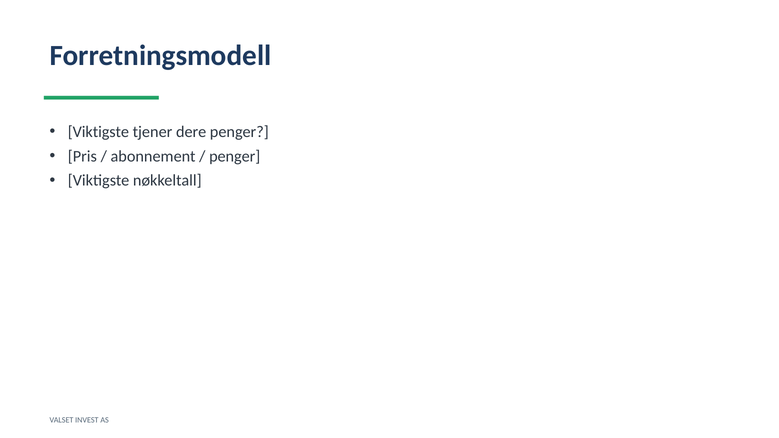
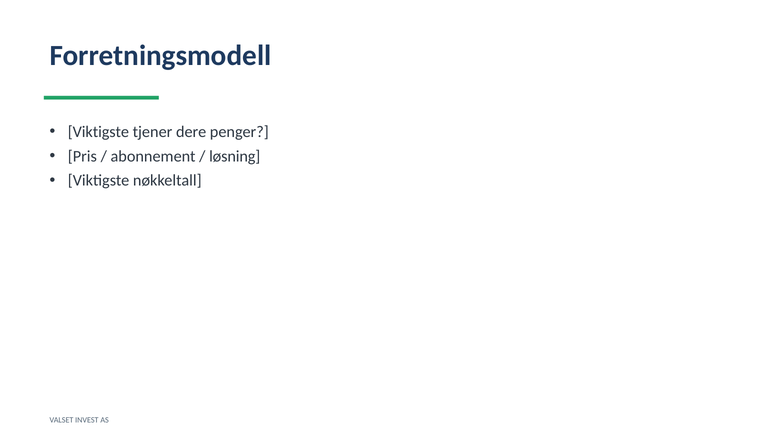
penger: penger -> løsning (235, 156)
